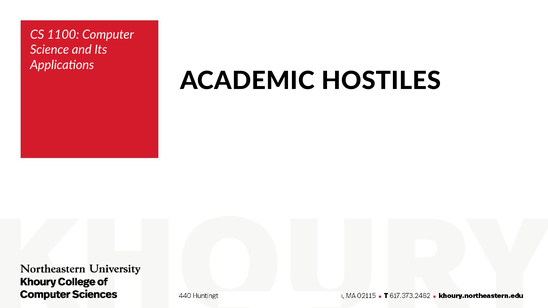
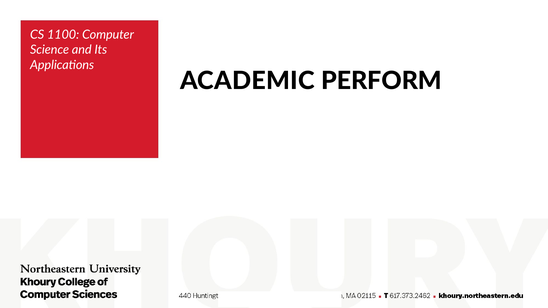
HOSTILES: HOSTILES -> PERFORM (381, 81)
